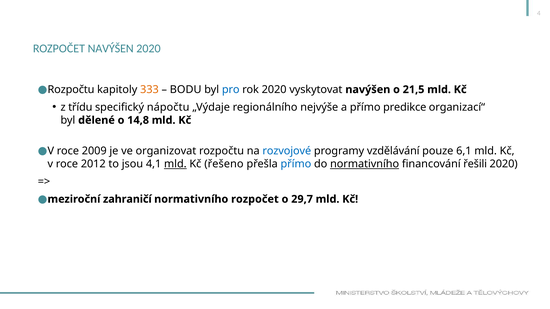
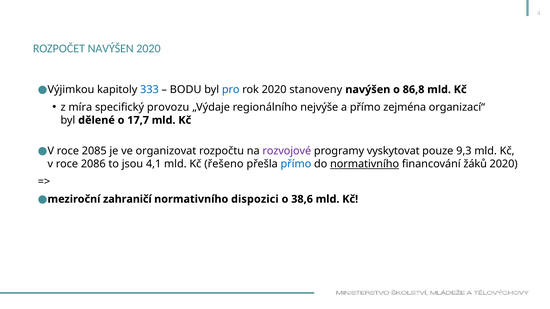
Rozpočtu: Rozpočtu -> Výjimkou (71, 90)
333 colour: orange -> blue (149, 90)
vyskytovat: vyskytovat -> stanoveny (316, 90)
21,5: 21,5 -> 86,8 (414, 90)
třídu: třídu -> míra (80, 107)
nápočtu: nápočtu -> provozu (168, 107)
predikce: predikce -> zejména (405, 107)
14,8: 14,8 -> 17,7 (138, 120)
2009: 2009 -> 2085 (94, 151)
rozvojové colour: blue -> purple (287, 151)
vzdělávání: vzdělávání -> vyskytovat (393, 151)
6,1: 6,1 -> 9,3 (464, 151)
2012: 2012 -> 2086 (93, 164)
mld underline: present -> none (175, 164)
řešili: řešili -> žáků (475, 164)
normativního rozpočet: rozpočet -> dispozici (255, 199)
29,7: 29,7 -> 38,6 (302, 199)
